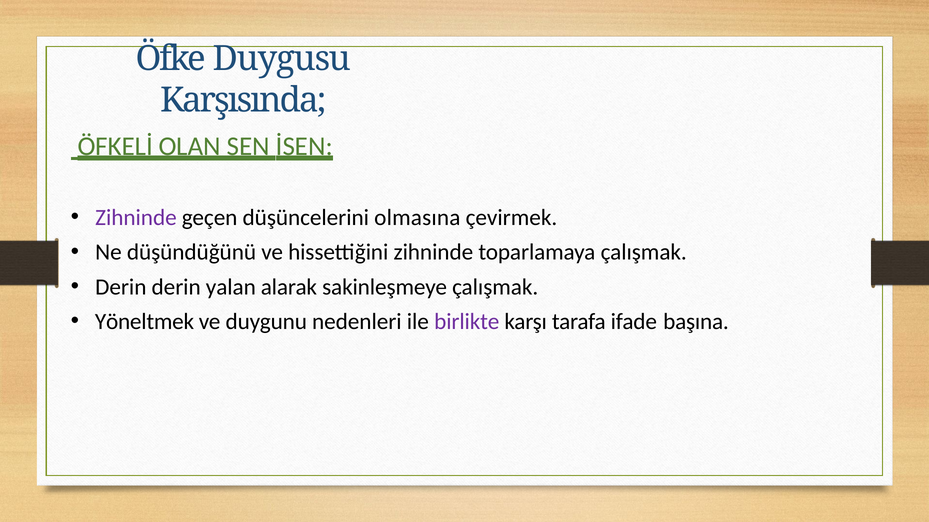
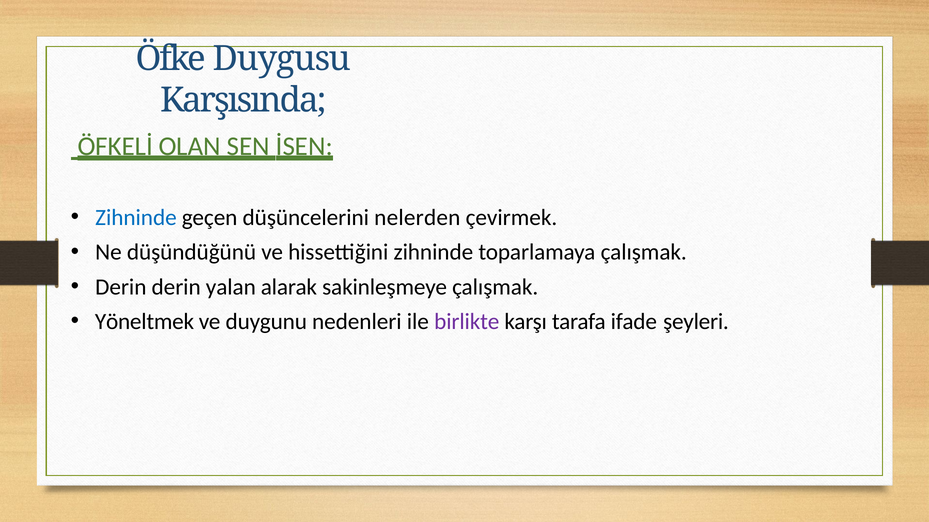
Zihninde colour: purple -> blue (136, 218)
olmasına: olmasına -> nelerden (417, 218)
başına: başına -> şeyleri (696, 322)
